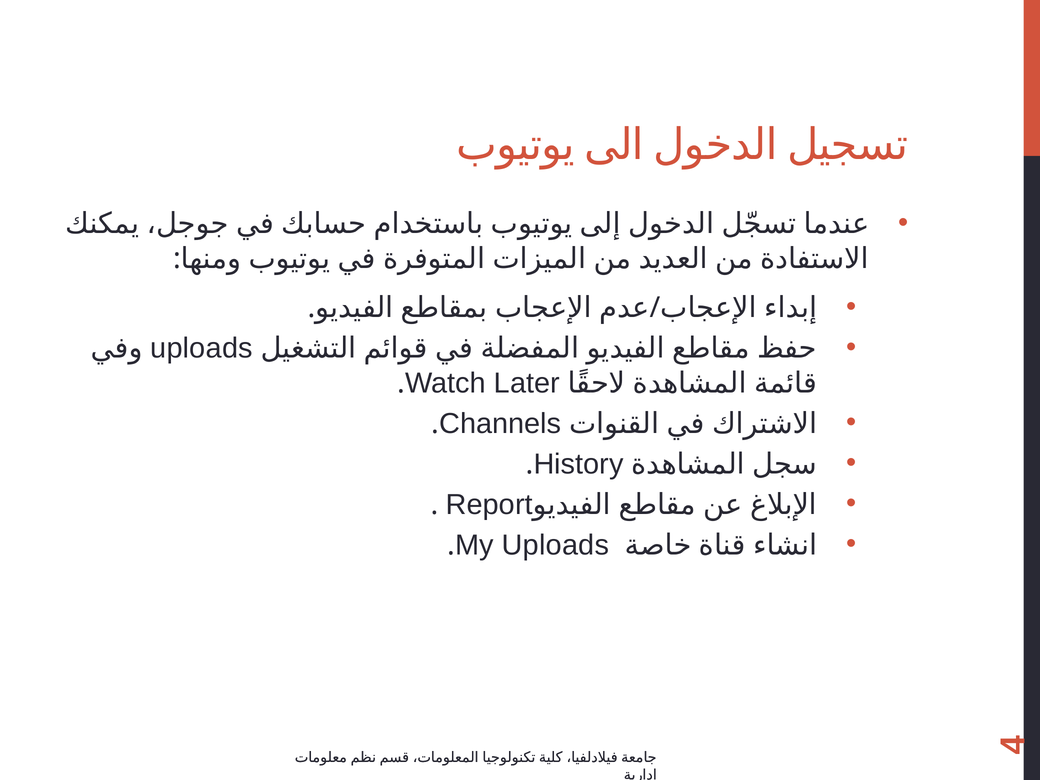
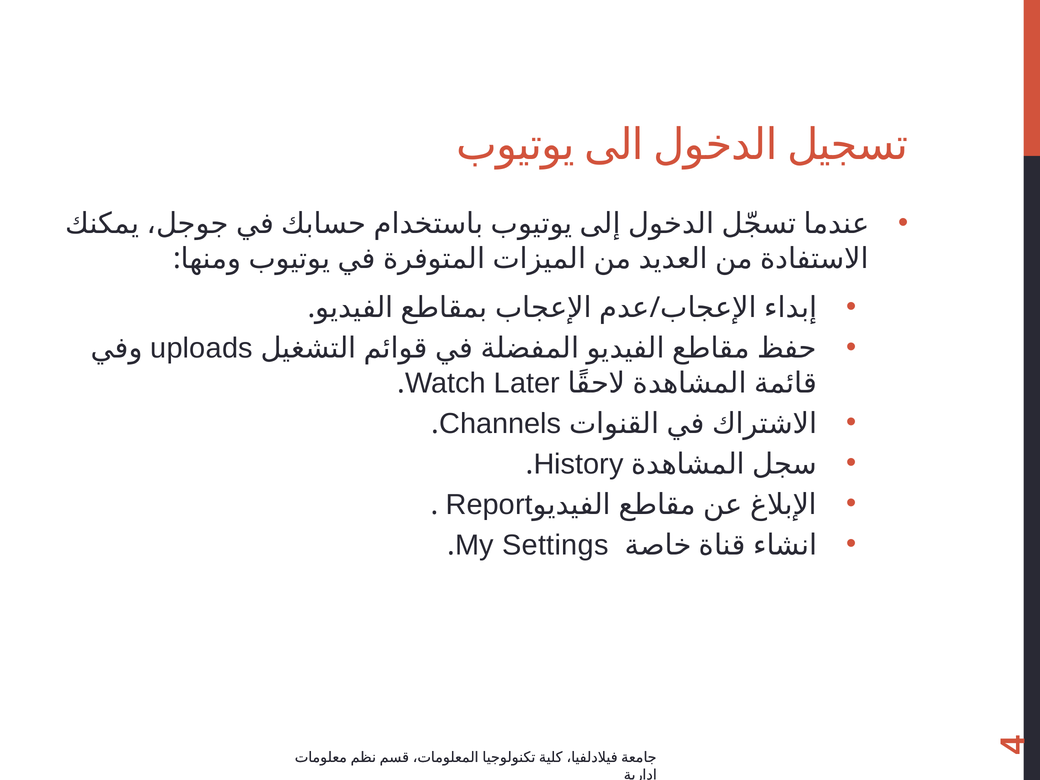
My Uploads: Uploads -> Settings (555, 545)
